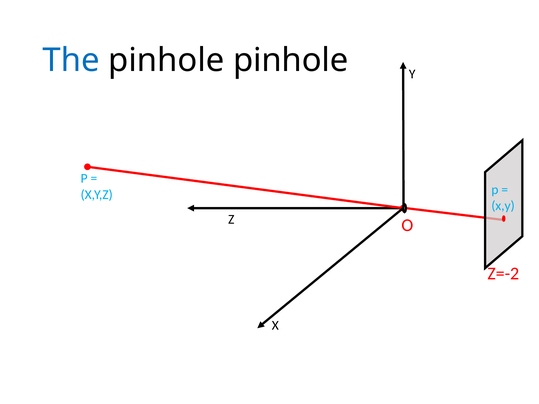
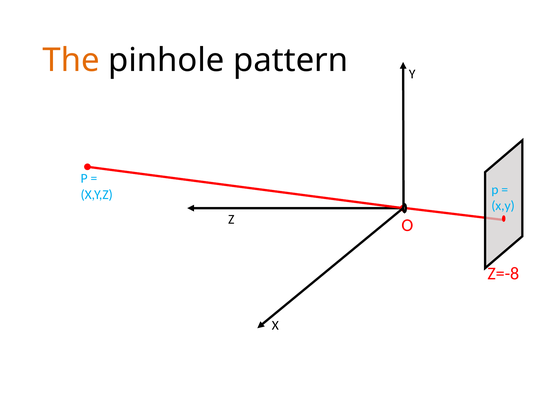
The colour: blue -> orange (71, 60)
pinhole pinhole: pinhole -> pattern (291, 60)
Z=-2: Z=-2 -> Z=-8 (503, 274)
